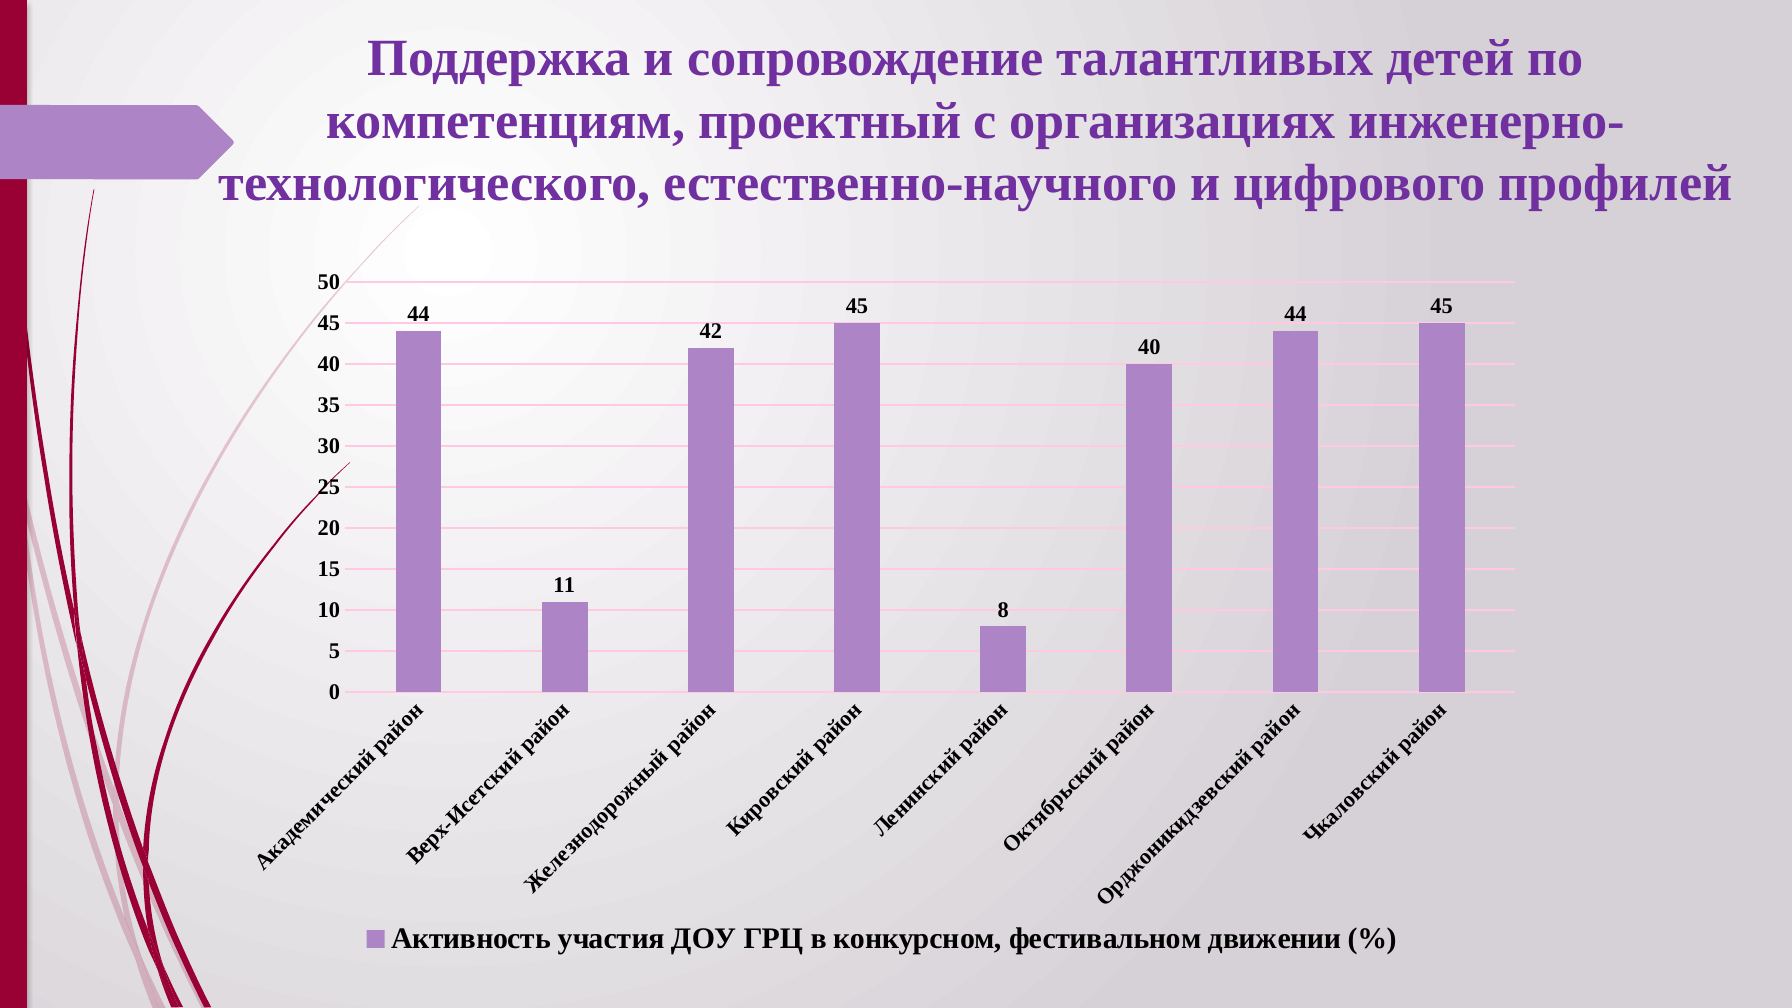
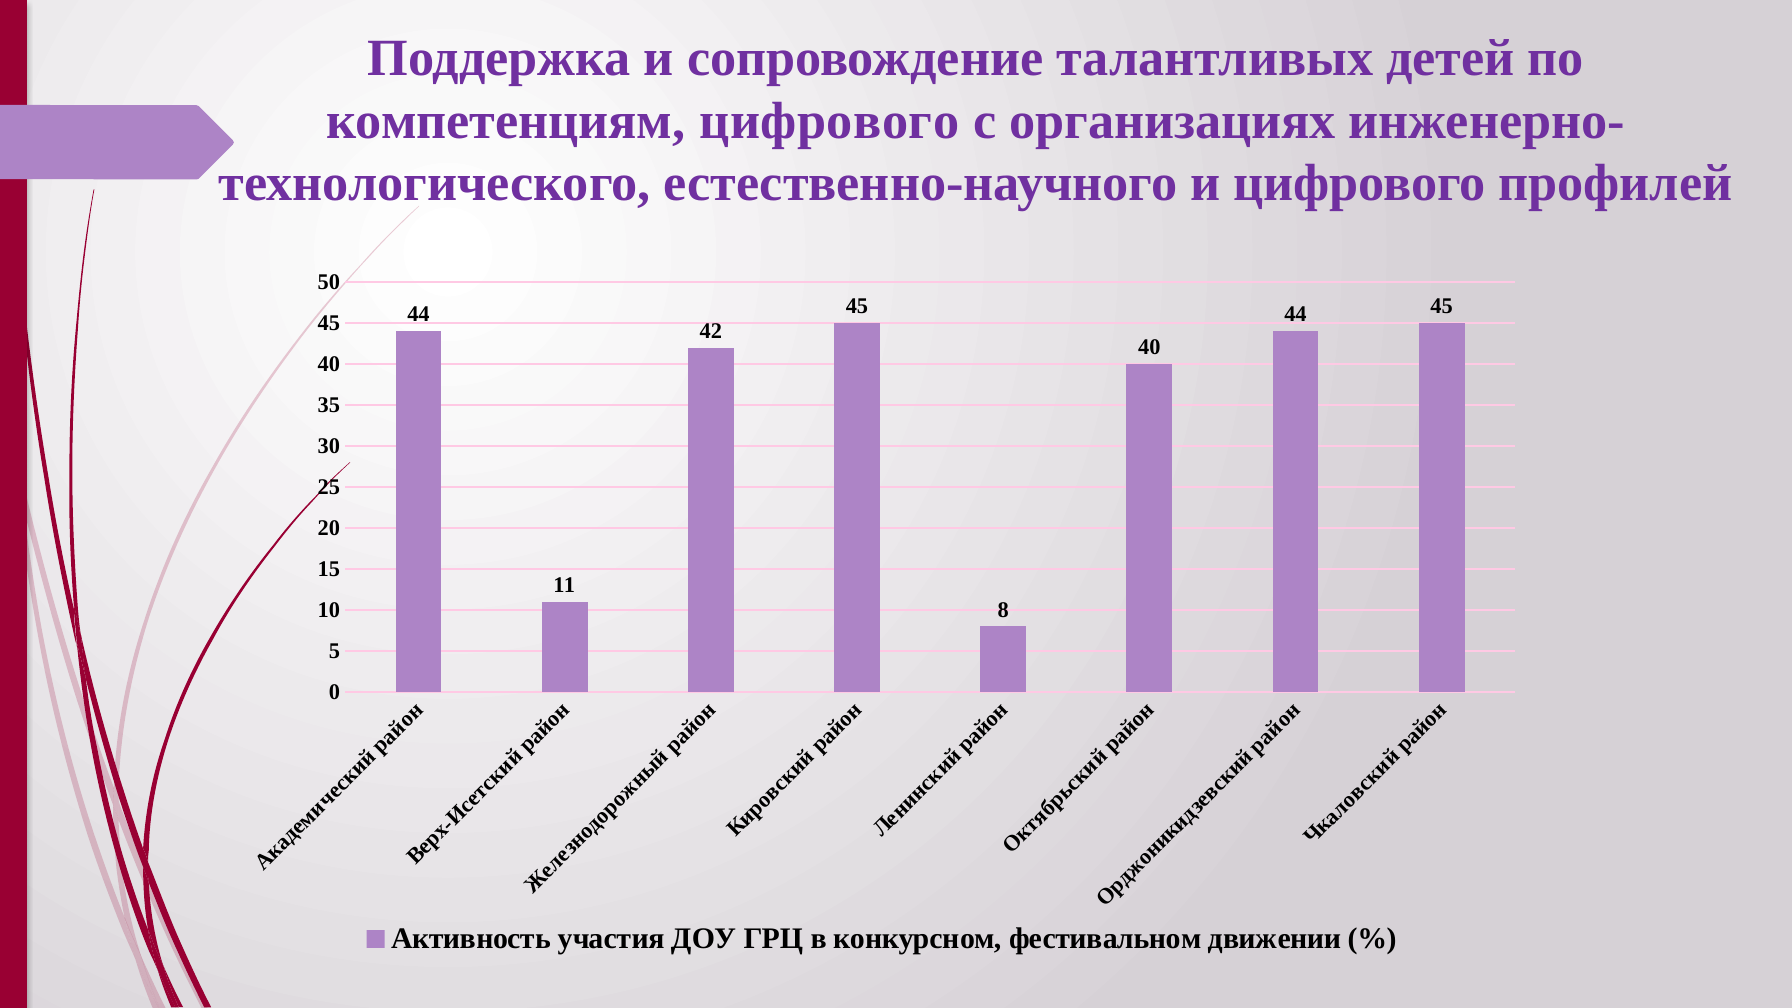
компетенциям проектный: проектный -> цифрового (829, 121)
